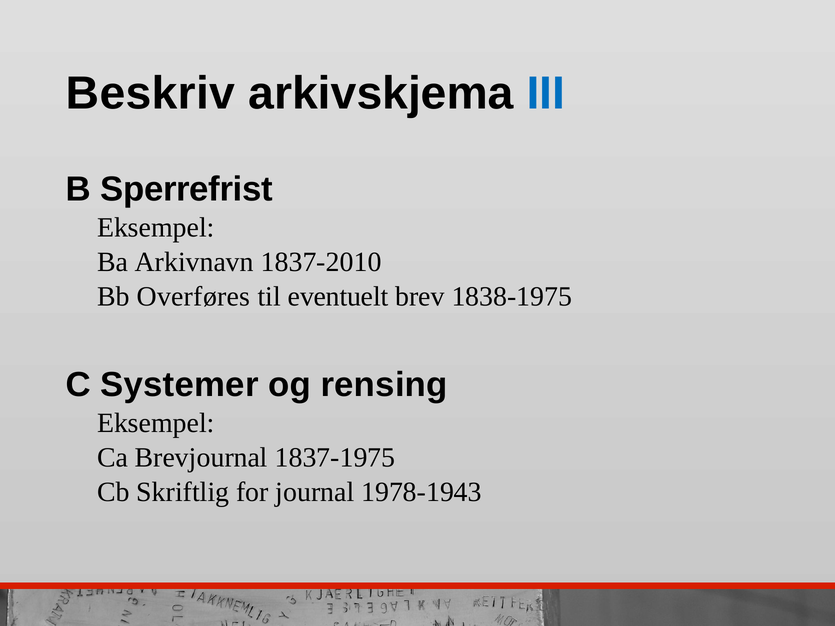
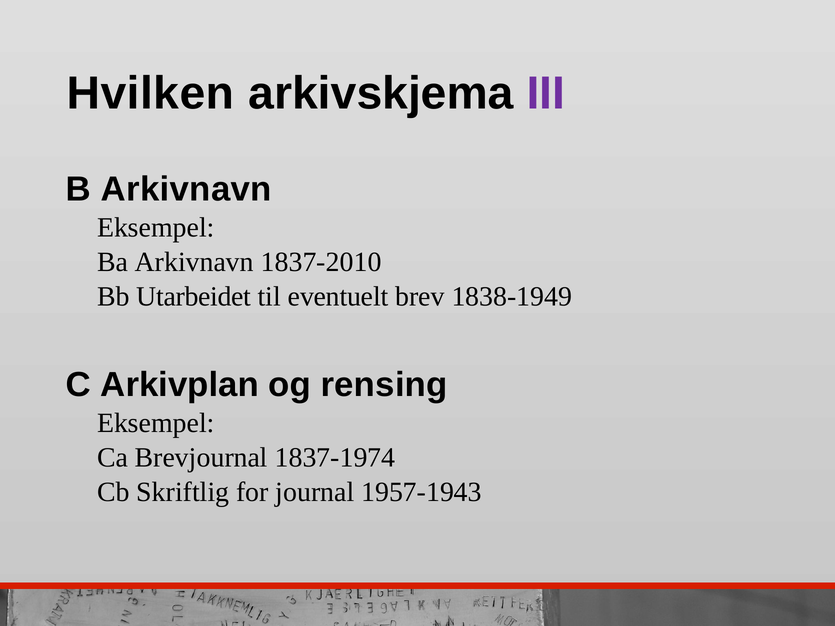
Beskriv: Beskriv -> Hvilken (150, 94)
III colour: blue -> purple (546, 94)
B Sperrefrist: Sperrefrist -> Arkivnavn (186, 189)
Overføres: Overføres -> Utarbeidet (194, 296)
1838-1975: 1838-1975 -> 1838-1949 (512, 296)
Systemer: Systemer -> Arkivplan (180, 385)
1837-1975: 1837-1975 -> 1837-1974 (335, 458)
1978-1943: 1978-1943 -> 1957-1943 (422, 492)
